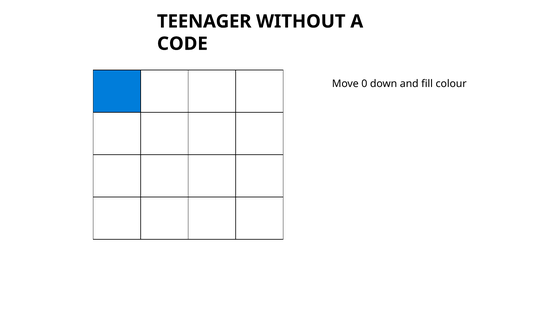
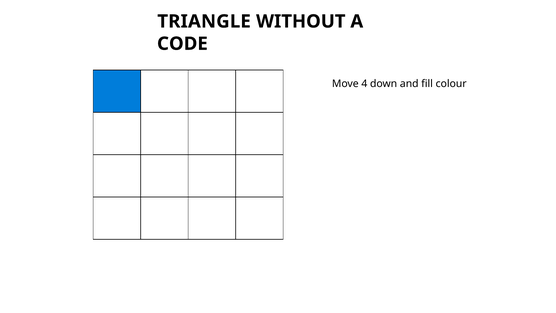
TEENAGER: TEENAGER -> TRIANGLE (204, 21)
0: 0 -> 4 (364, 84)
